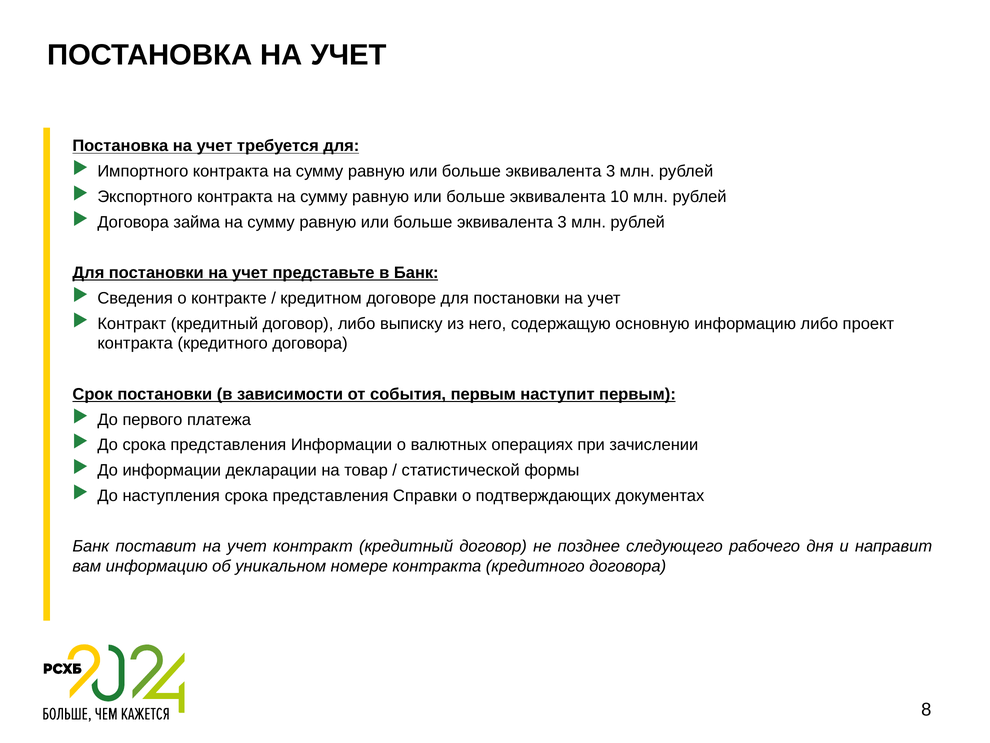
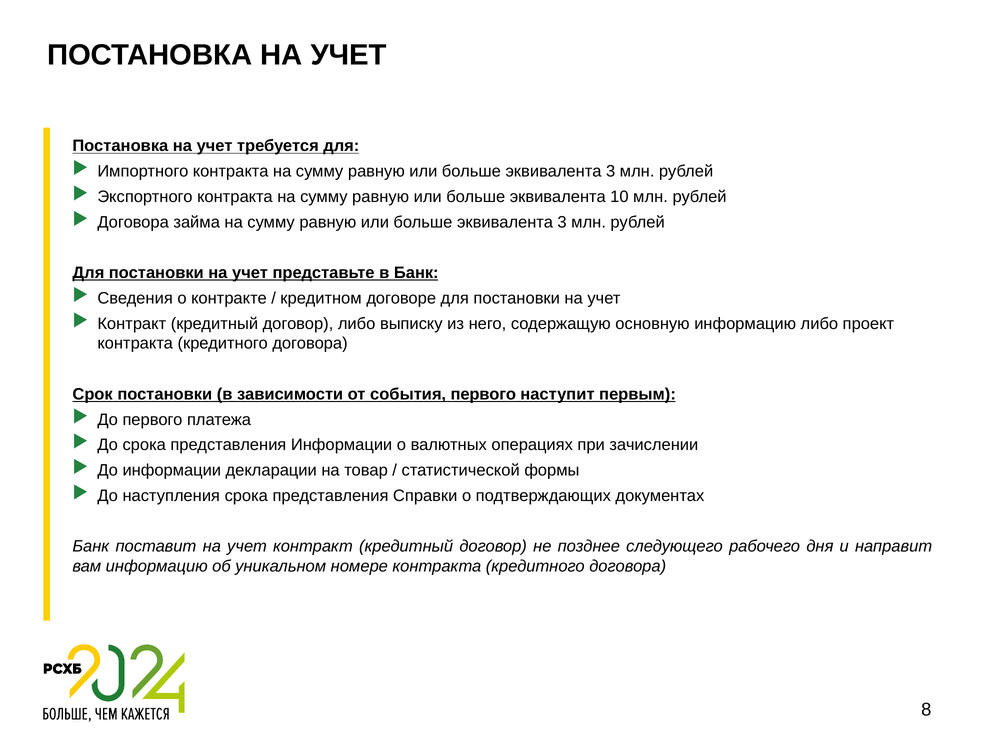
события первым: первым -> первого (483, 394)
